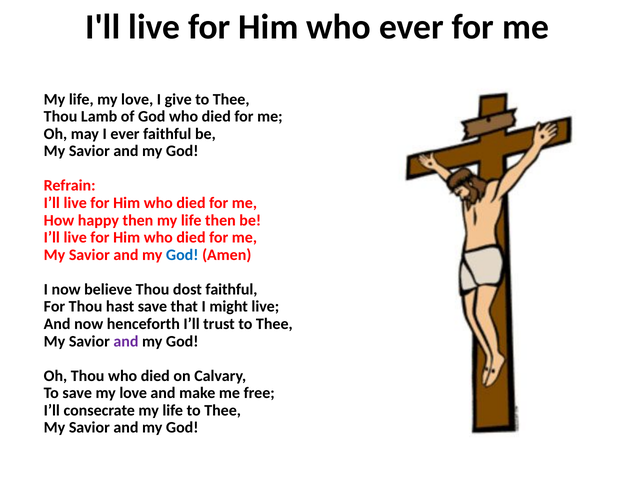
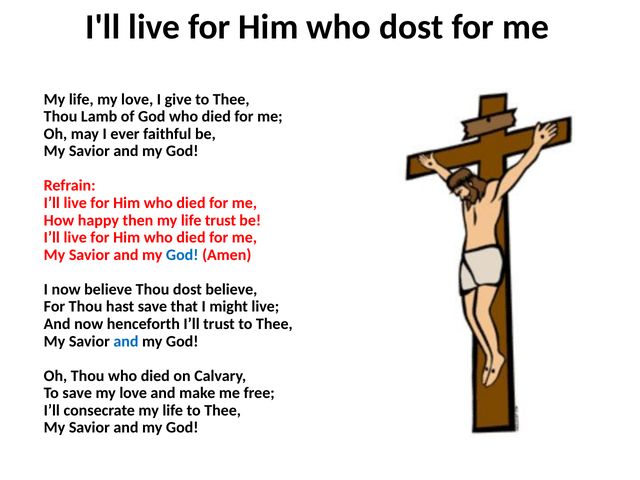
who ever: ever -> dost (411, 27)
life then: then -> trust (221, 220)
dost faithful: faithful -> believe (231, 289)
and colour: purple -> blue (126, 341)
